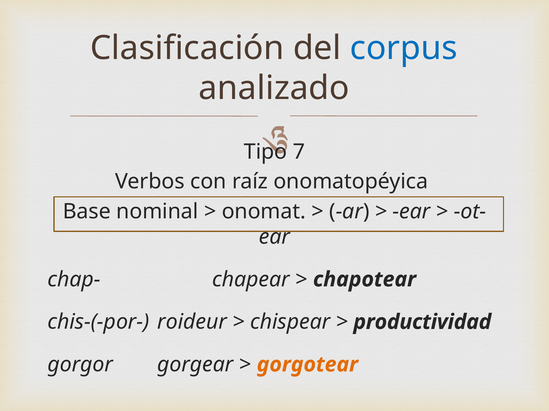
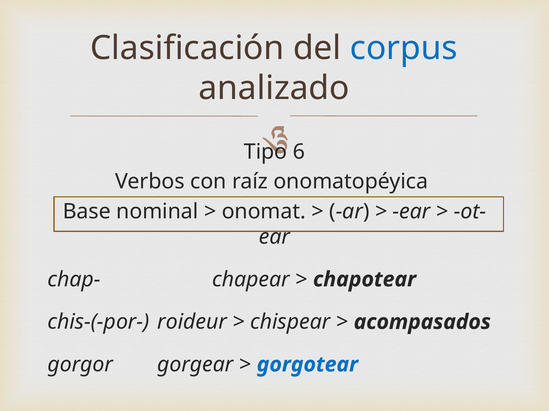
7: 7 -> 6 (299, 152)
productividad: productividad -> acompasados (422, 323)
gorgotear colour: orange -> blue (307, 365)
